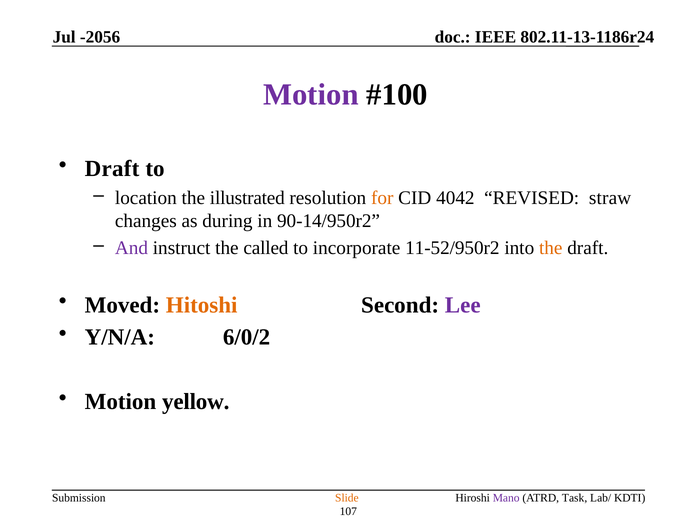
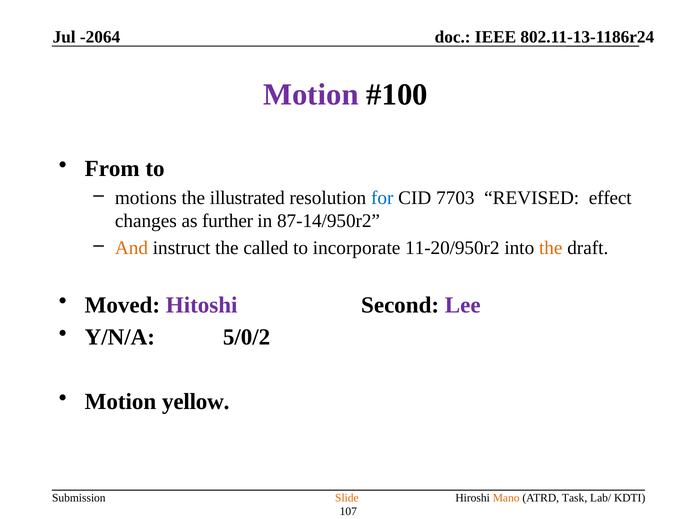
-2056: -2056 -> -2064 (100, 37)
Draft: Draft -> From (112, 169)
location: location -> motions (146, 198)
for colour: orange -> blue (382, 198)
4042: 4042 -> 7703 (455, 198)
straw: straw -> effect (610, 198)
during: during -> further (228, 221)
90-14/950r2: 90-14/950r2 -> 87-14/950r2 (329, 221)
And colour: purple -> orange (131, 247)
11-52/950r2: 11-52/950r2 -> 11-20/950r2 (452, 247)
Hitoshi colour: orange -> purple (202, 305)
6/0/2: 6/0/2 -> 5/0/2 (247, 337)
Mano colour: purple -> orange (506, 497)
